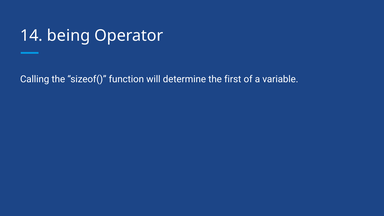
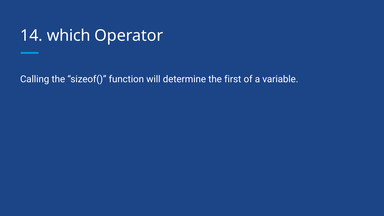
being: being -> which (69, 36)
